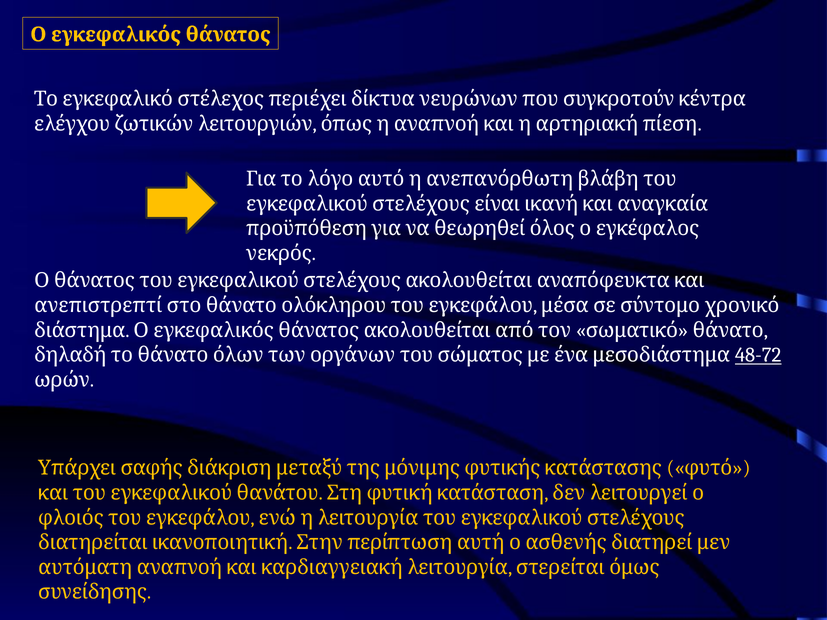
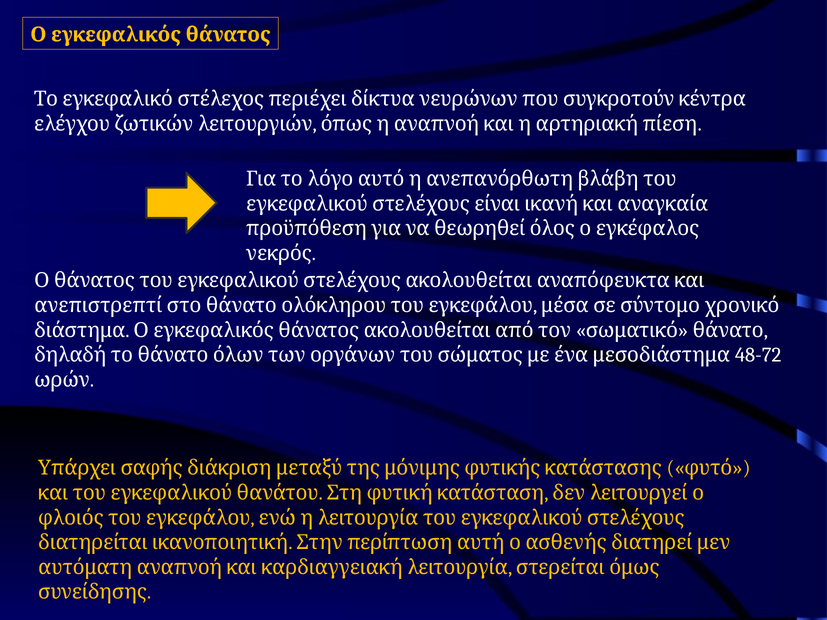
48-72 underline: present -> none (758, 355)
